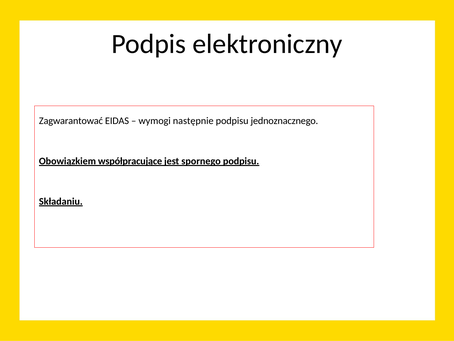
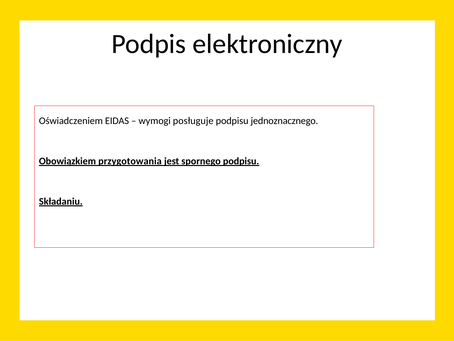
Zagwarantować: Zagwarantować -> Oświadczeniem (71, 121)
następnie: następnie -> posługuje (193, 121)
współpracujące: współpracujące -> przygotowania (130, 161)
